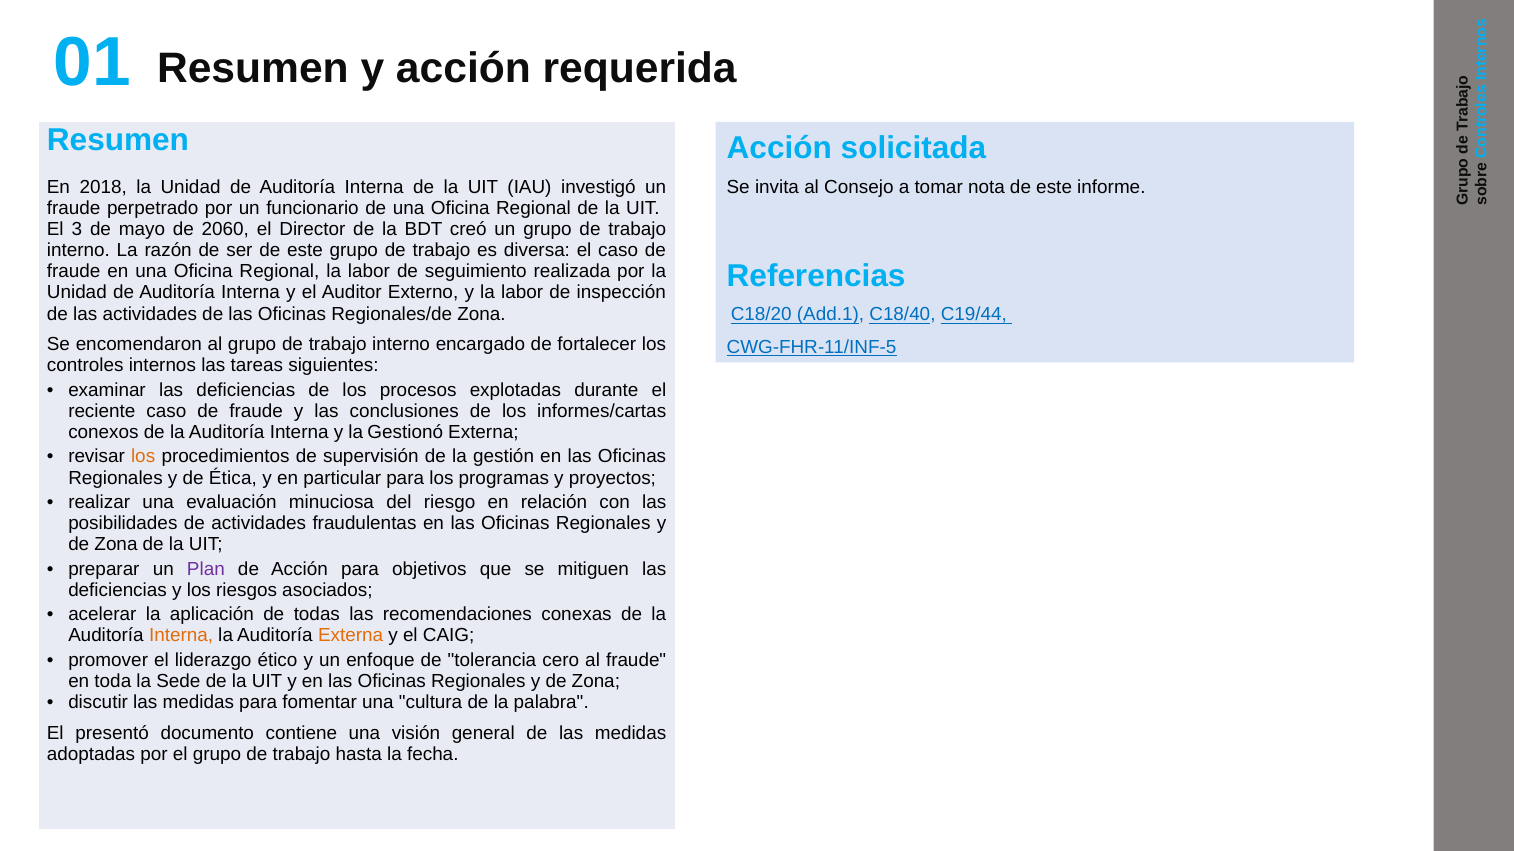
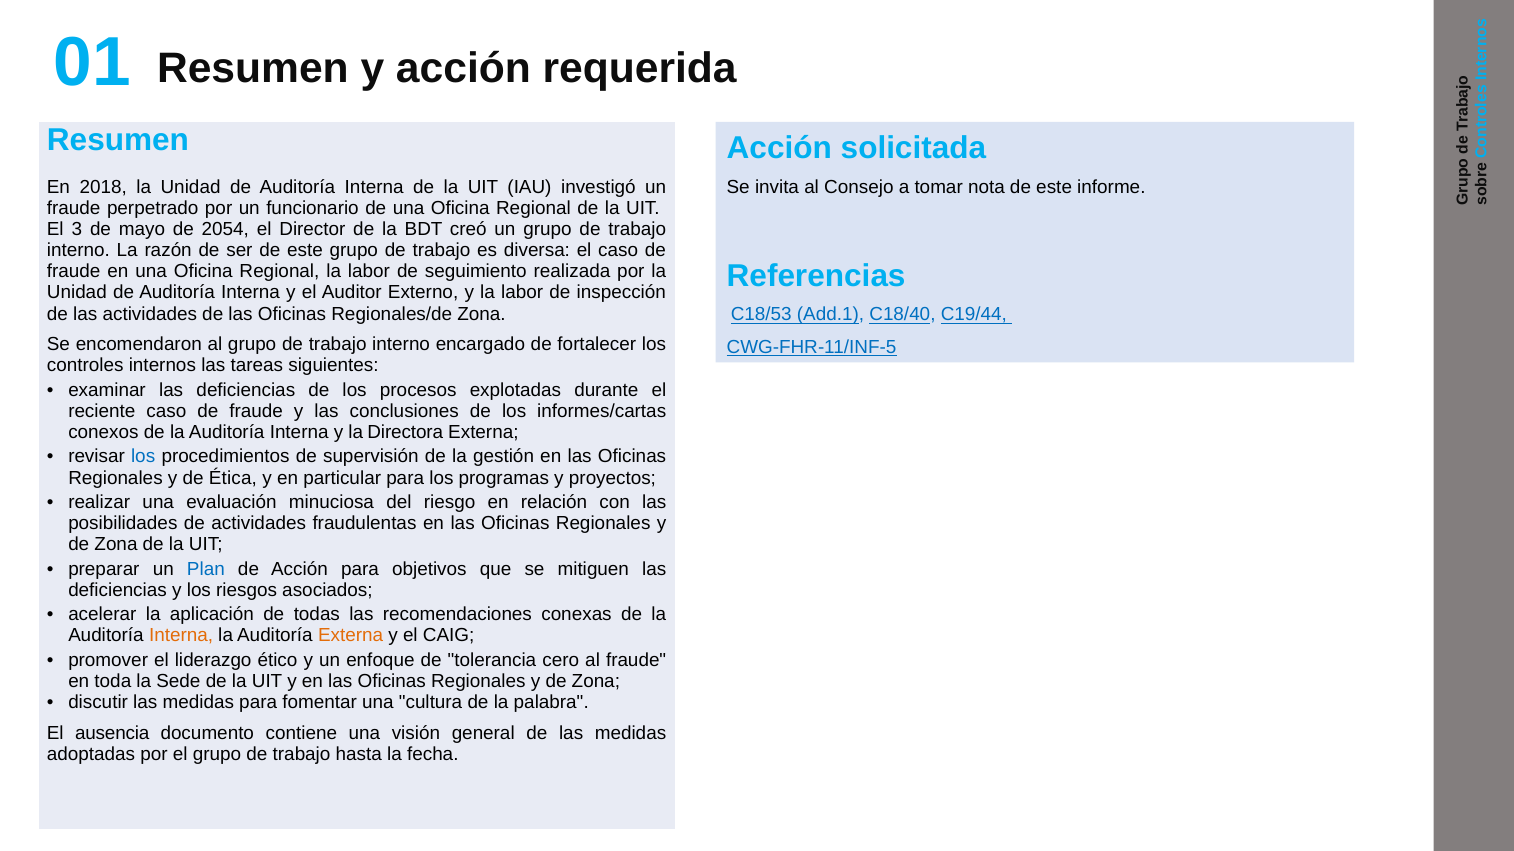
2060: 2060 -> 2054 (225, 229)
C18/20: C18/20 -> C18/53 (761, 315)
Gestionó: Gestionó -> Directora (405, 433)
los colour: orange -> blue (143, 457)
Plan colour: purple -> blue (206, 569)
presentó: presentó -> ausencia (112, 734)
